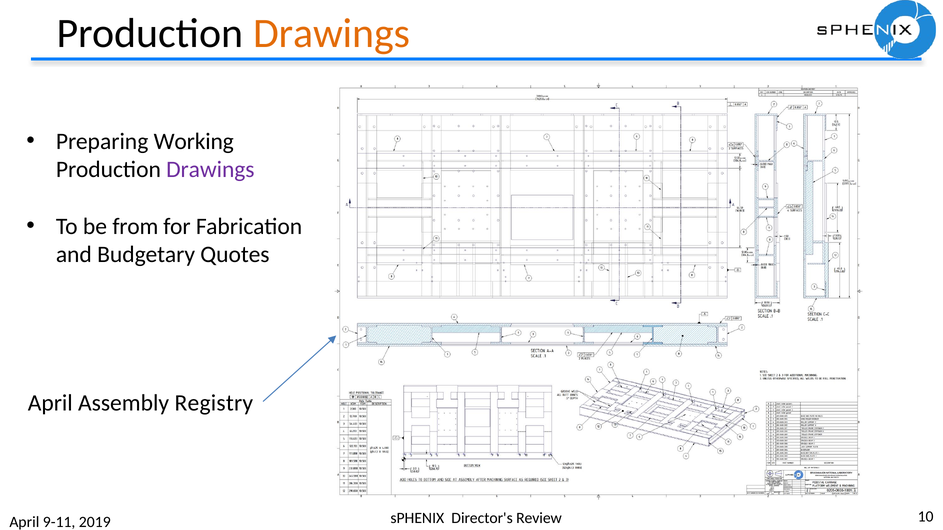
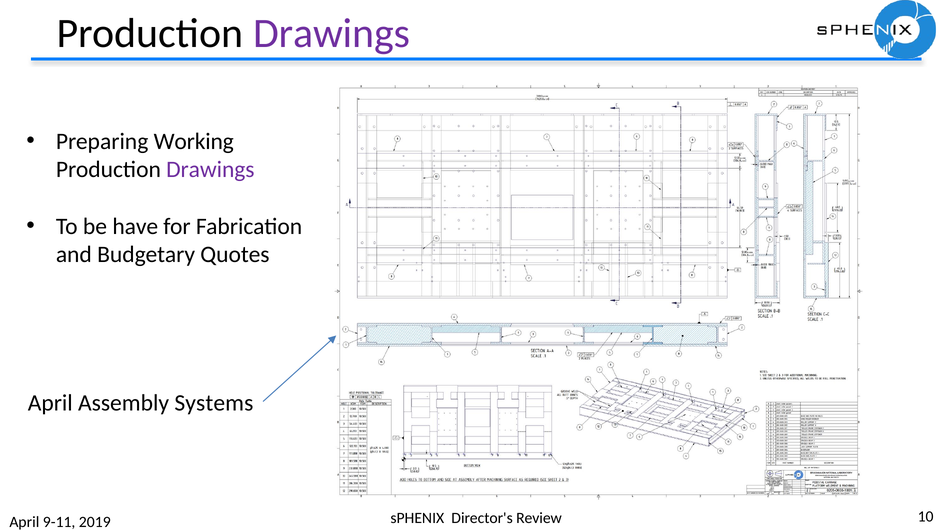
Drawings colour: orange -> purple (332, 34)
from: from -> have (135, 226)
Registry: Registry -> Systems (214, 404)
